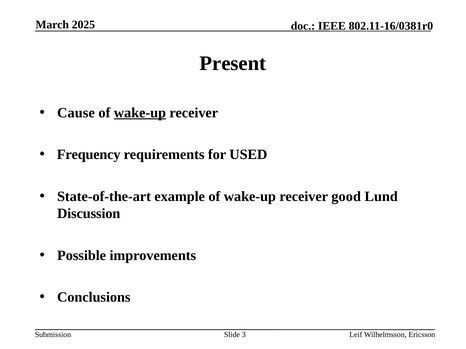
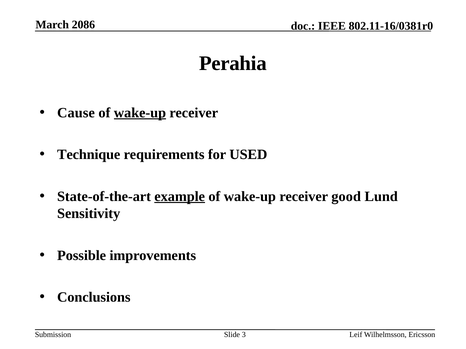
2025: 2025 -> 2086 (83, 25)
Present: Present -> Perahia (233, 64)
Frequency: Frequency -> Technique (89, 155)
example underline: none -> present (180, 197)
Discussion: Discussion -> Sensitivity (89, 214)
